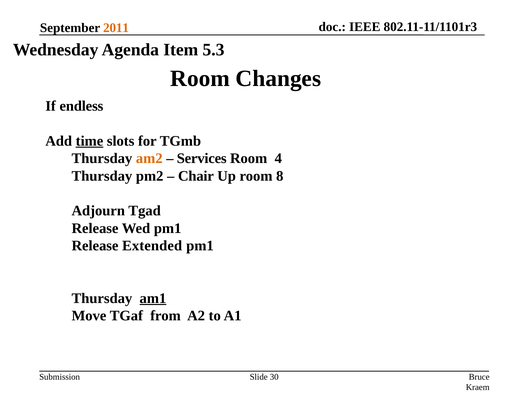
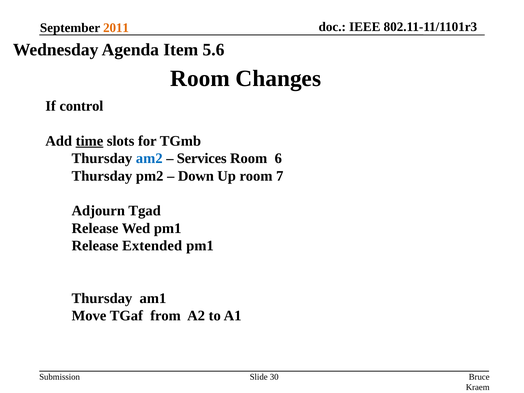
5.3: 5.3 -> 5.6 (214, 50)
endless: endless -> control (81, 106)
am2 colour: orange -> blue (149, 158)
4: 4 -> 6 (278, 158)
Chair: Chair -> Down (196, 176)
8: 8 -> 7 (280, 176)
am1 underline: present -> none (153, 298)
